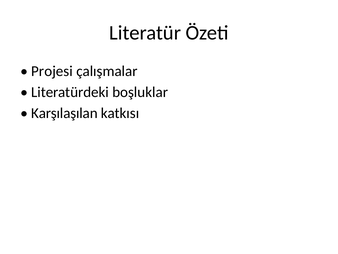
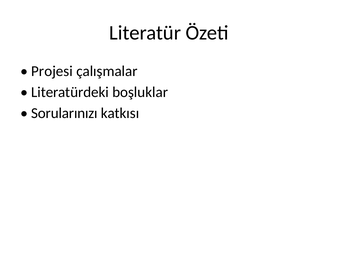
Karşılaşılan: Karşılaşılan -> Sorularınızı (64, 113)
